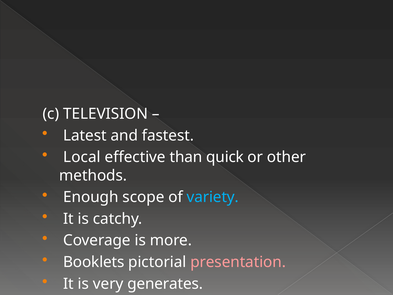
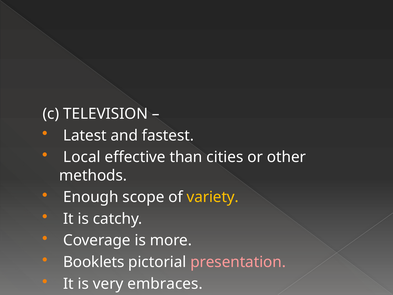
quick: quick -> cities (225, 157)
variety colour: light blue -> yellow (213, 197)
generates: generates -> embraces (165, 284)
